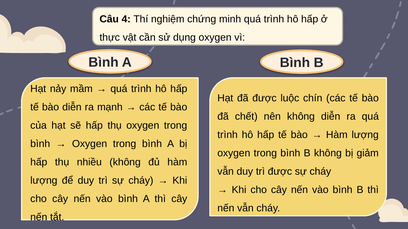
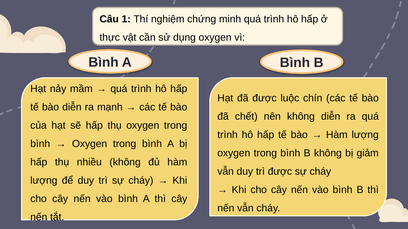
4: 4 -> 1 (126, 19)
